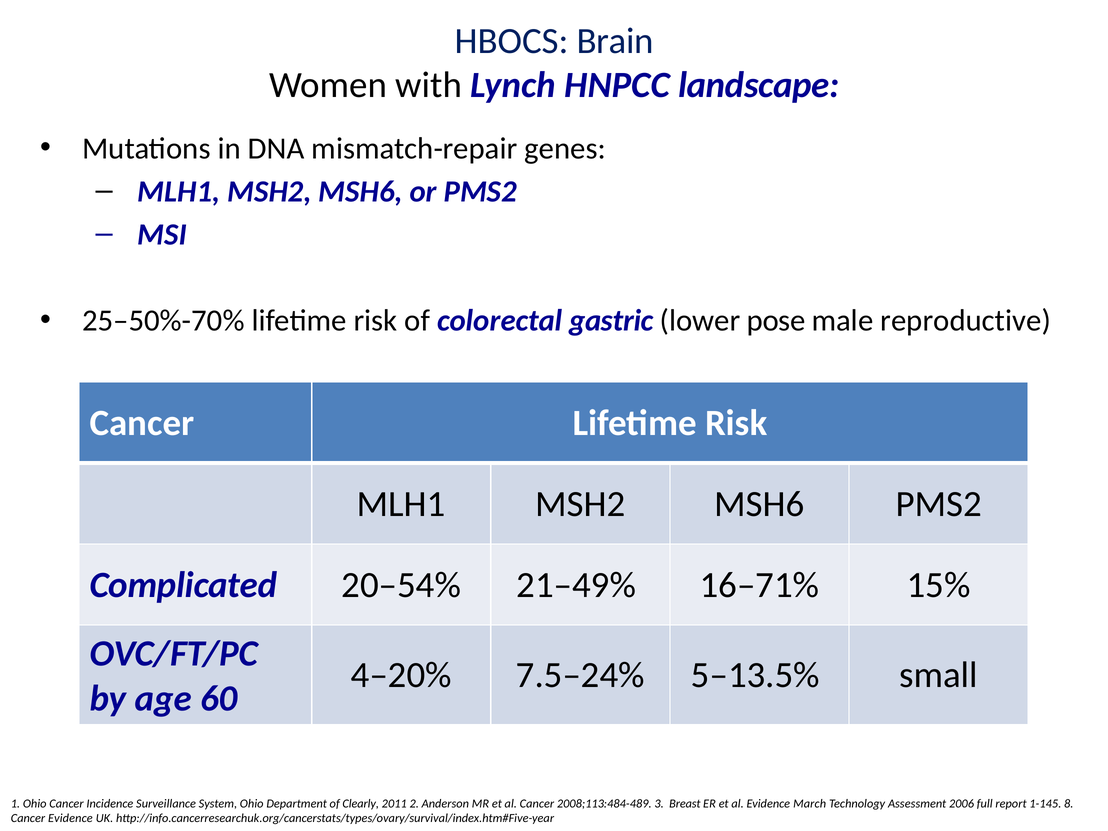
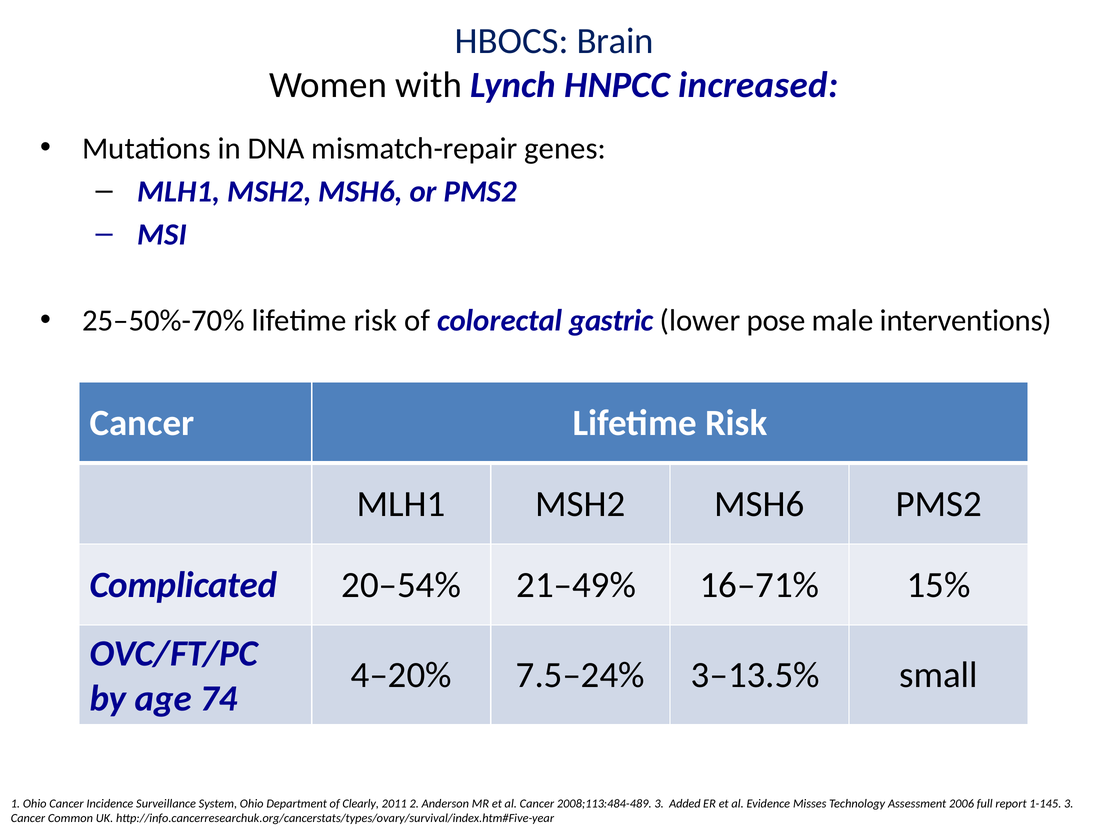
landscape: landscape -> increased (758, 85)
reproductive: reproductive -> interventions (966, 321)
5–13.5%: 5–13.5% -> 3–13.5% (755, 675)
60: 60 -> 74 (219, 698)
Breast: Breast -> Added (685, 804)
March: March -> Misses (810, 804)
1-145 8: 8 -> 3 (1069, 804)
Cancer Evidence: Evidence -> Common (70, 818)
